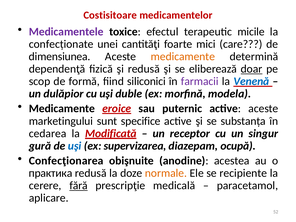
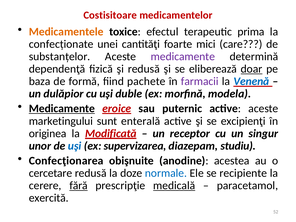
Medicamentele colour: purple -> orange (66, 32)
micile: micile -> prima (251, 32)
dimensiunea: dimensiunea -> substanțelor (60, 56)
medicamente colour: orange -> purple (183, 56)
scop: scop -> baza (40, 81)
siliconici: siliconici -> pachete (146, 81)
Medicamente underline: none -> present (62, 109)
specifice: specifice -> enterală (141, 121)
substanța: substanța -> excipienţi (243, 121)
cedarea: cedarea -> originea (48, 133)
gură: gură -> unor (40, 146)
ocupă: ocupă -> studiu (238, 146)
практика: практика -> cercetare (51, 173)
normale colour: orange -> blue (166, 173)
medicală underline: none -> present (174, 186)
aplicare: aplicare -> exercită (49, 198)
